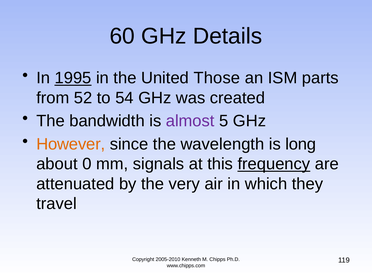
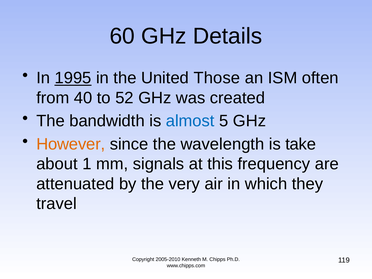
parts: parts -> often (320, 78)
52: 52 -> 40 (83, 98)
54: 54 -> 52 (124, 98)
almost colour: purple -> blue (190, 121)
long: long -> take (301, 144)
0: 0 -> 1 (87, 164)
frequency underline: present -> none (274, 164)
